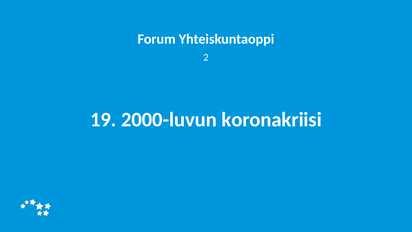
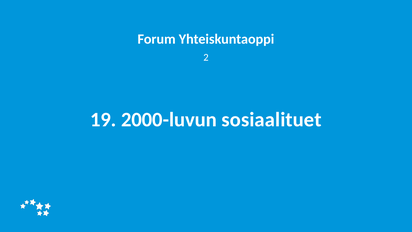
koronakriisi: koronakriisi -> sosiaalituet (272, 120)
